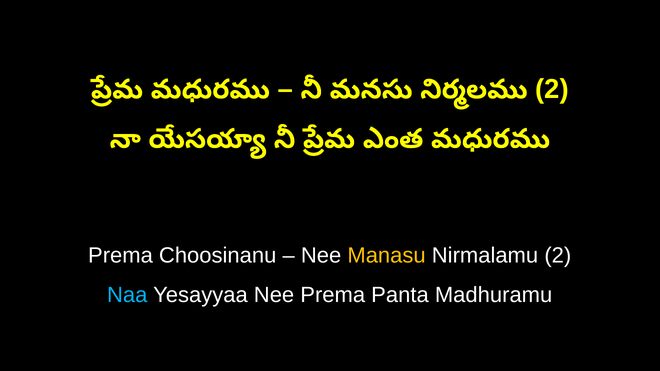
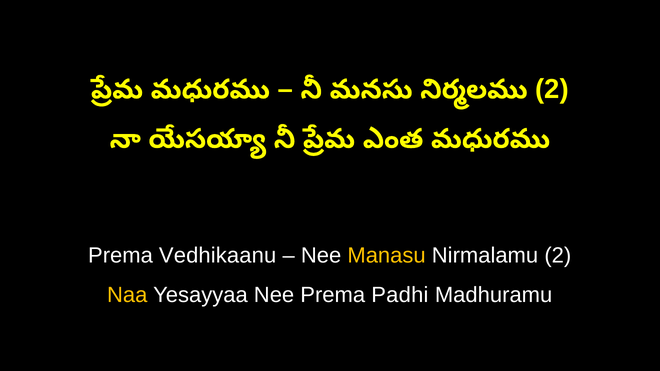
Choosinanu: Choosinanu -> Vedhikaanu (218, 256)
Naa colour: light blue -> yellow (127, 295)
Panta: Panta -> Padhi (400, 295)
